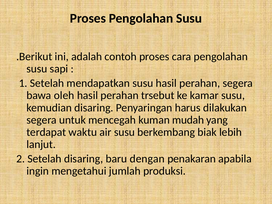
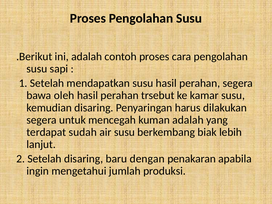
kuman mudah: mudah -> adalah (188, 120)
waktu: waktu -> sudah (83, 132)
